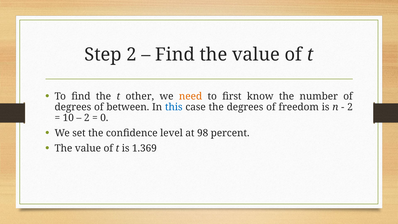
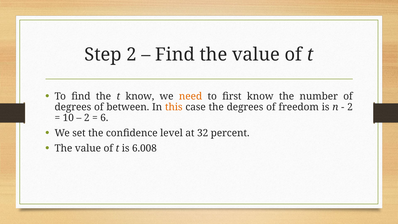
t other: other -> know (140, 96)
this colour: blue -> orange (174, 107)
0: 0 -> 6 (104, 118)
98: 98 -> 32 (203, 133)
1.369: 1.369 -> 6.008 (144, 148)
